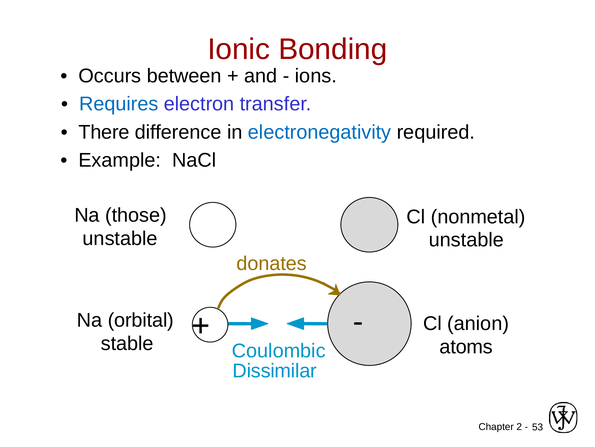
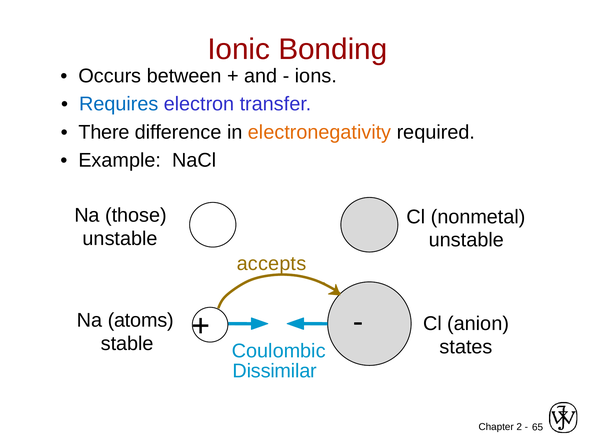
electronegativity colour: blue -> orange (320, 132)
donates: donates -> accepts (271, 263)
orbital: orbital -> atoms (141, 320)
atoms: atoms -> states (466, 346)
53: 53 -> 65 (538, 426)
